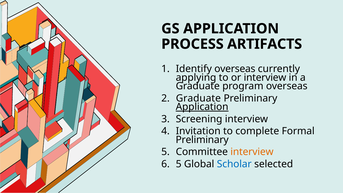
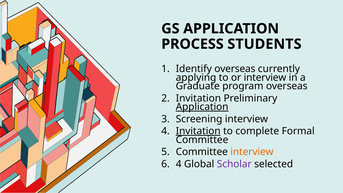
ARTIFACTS: ARTIFACTS -> STUDENTS (264, 44)
Graduate: Graduate -> Invitation (198, 98)
Invitation underline: none -> present (198, 131)
Preliminary: Preliminary -> Committee (202, 140)
5: 5 -> 4 (179, 164)
Scholar colour: blue -> purple (234, 164)
